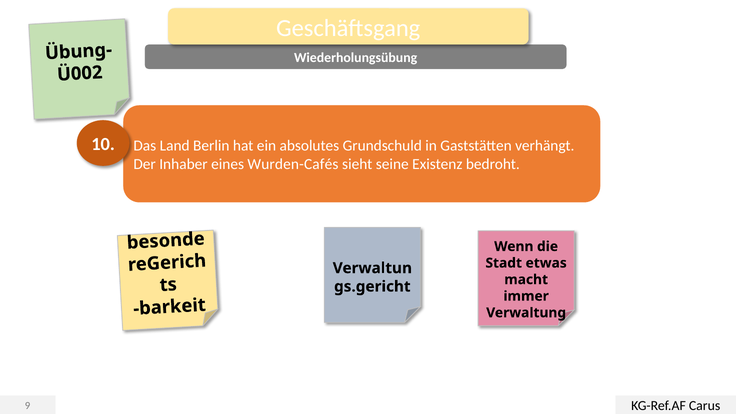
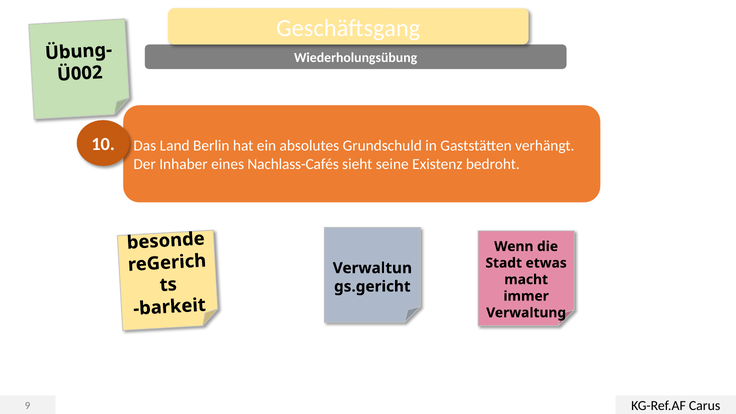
Wurden-Cafés: Wurden-Cafés -> Nachlass-Cafés (293, 164)
